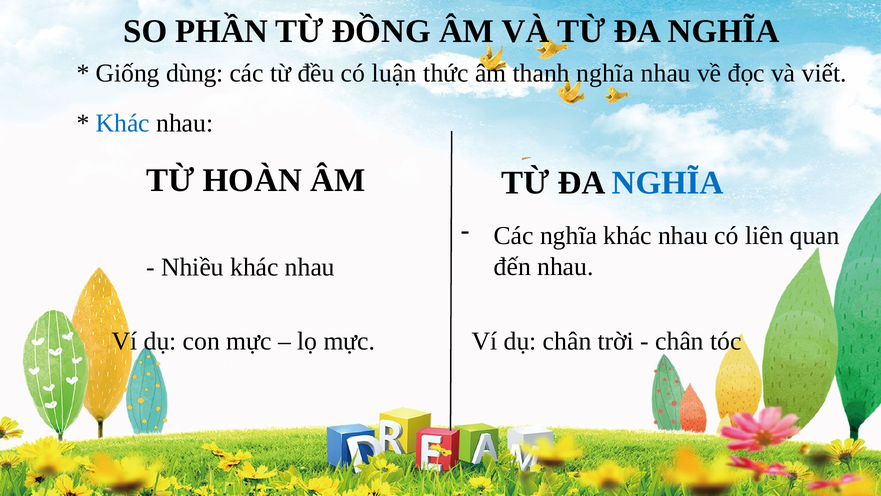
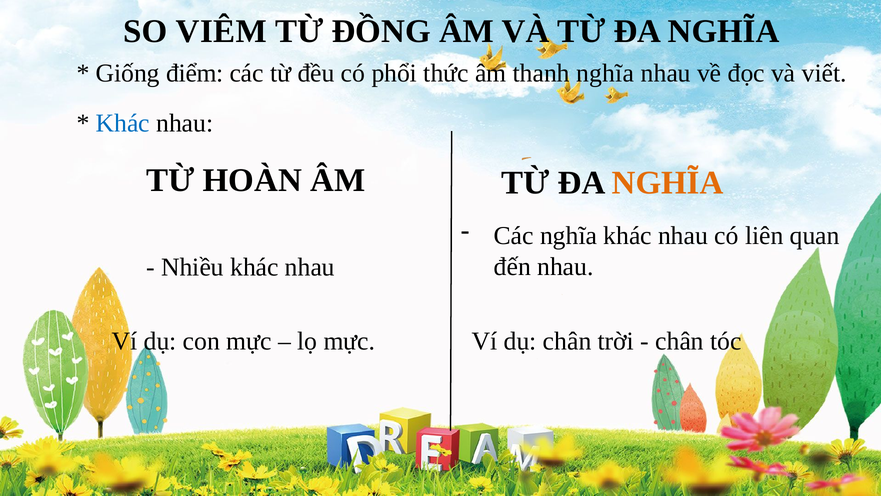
PHẦN: PHẦN -> VIÊM (221, 31)
dùng: dùng -> điểm (195, 73)
luận: luận -> phổi (394, 73)
NGHĨA colour: blue -> orange (668, 182)
